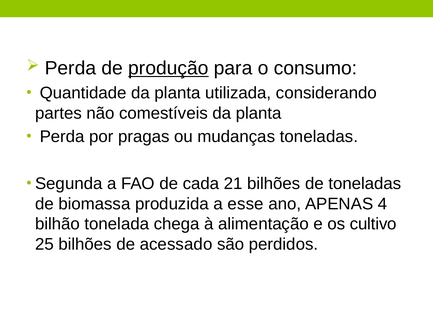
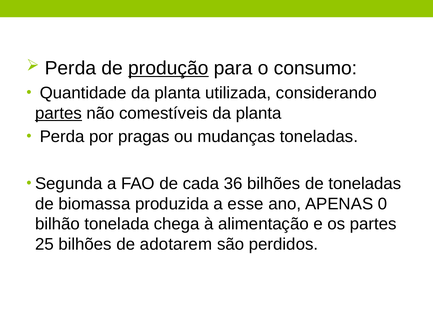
partes underline: none -> present (58, 113)
21: 21 -> 36 (233, 184)
4: 4 -> 0 (383, 204)
os cultivo: cultivo -> partes (373, 225)
acessado: acessado -> adotarem (176, 245)
